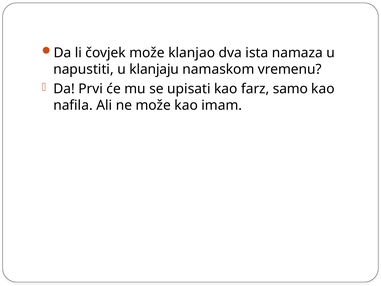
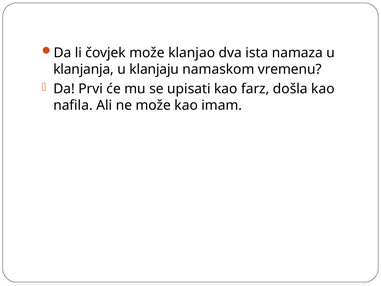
napustiti: napustiti -> klanjanja (84, 69)
samo: samo -> došla (290, 89)
